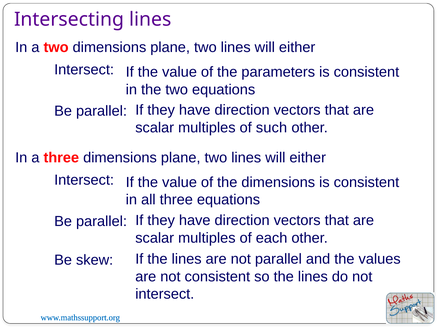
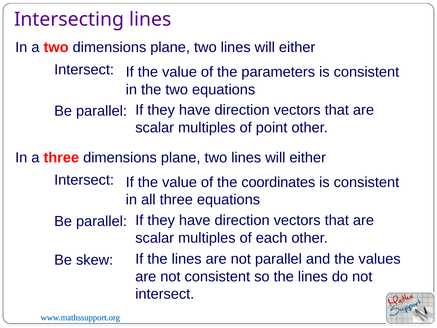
such: such -> point (272, 128)
the dimensions: dimensions -> coordinates (278, 182)
